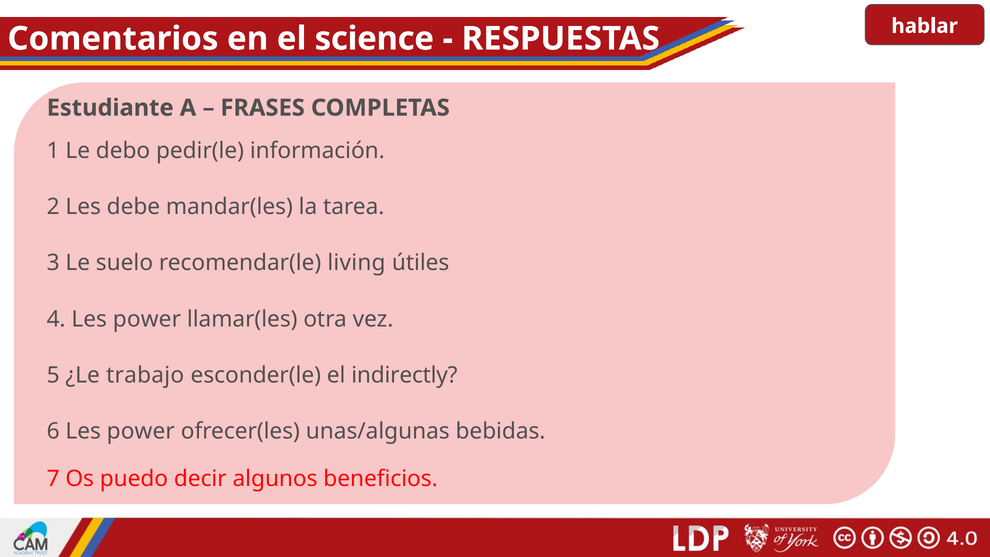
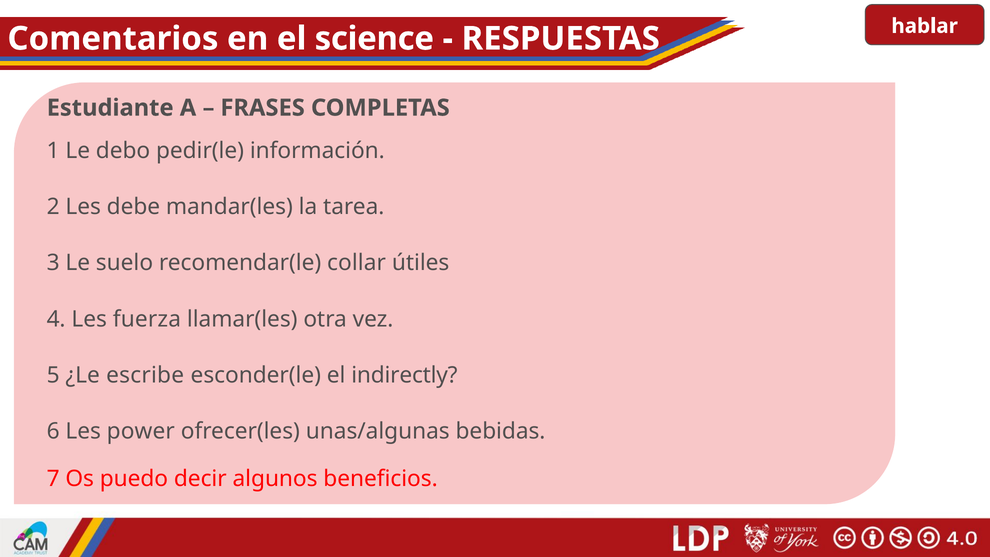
living: living -> collar (357, 263)
4 Les power: power -> fuerza (147, 319)
trabajo: trabajo -> escribe (145, 375)
